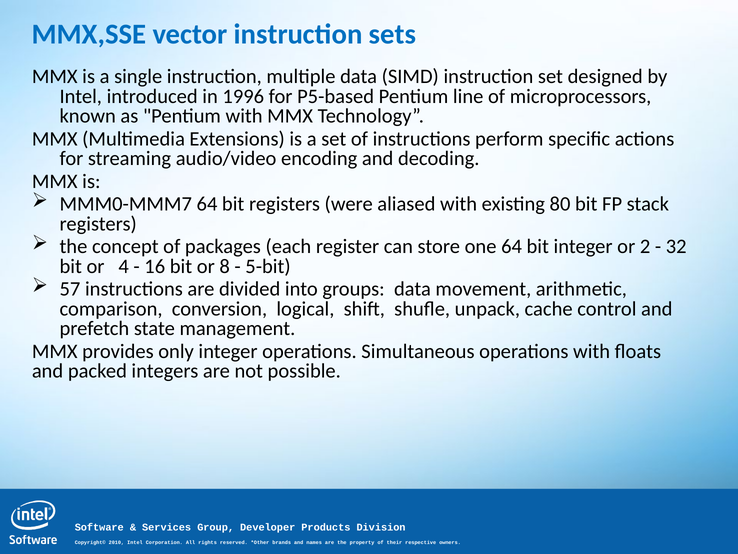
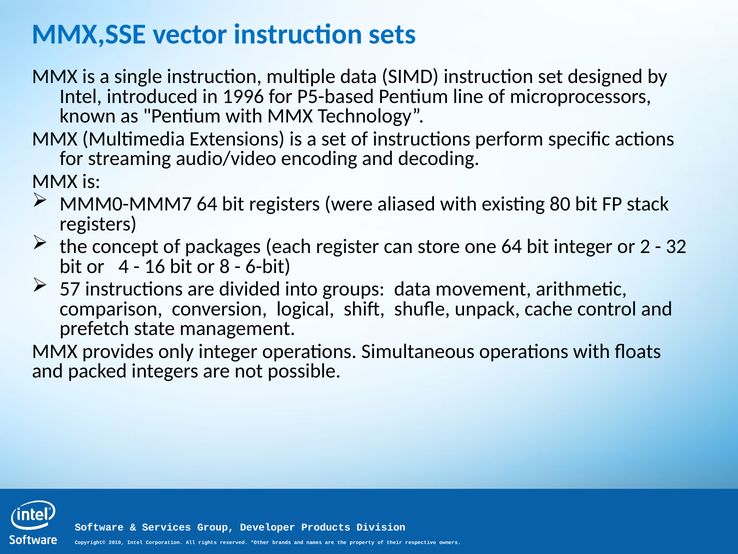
5-bit: 5-bit -> 6-bit (268, 266)
